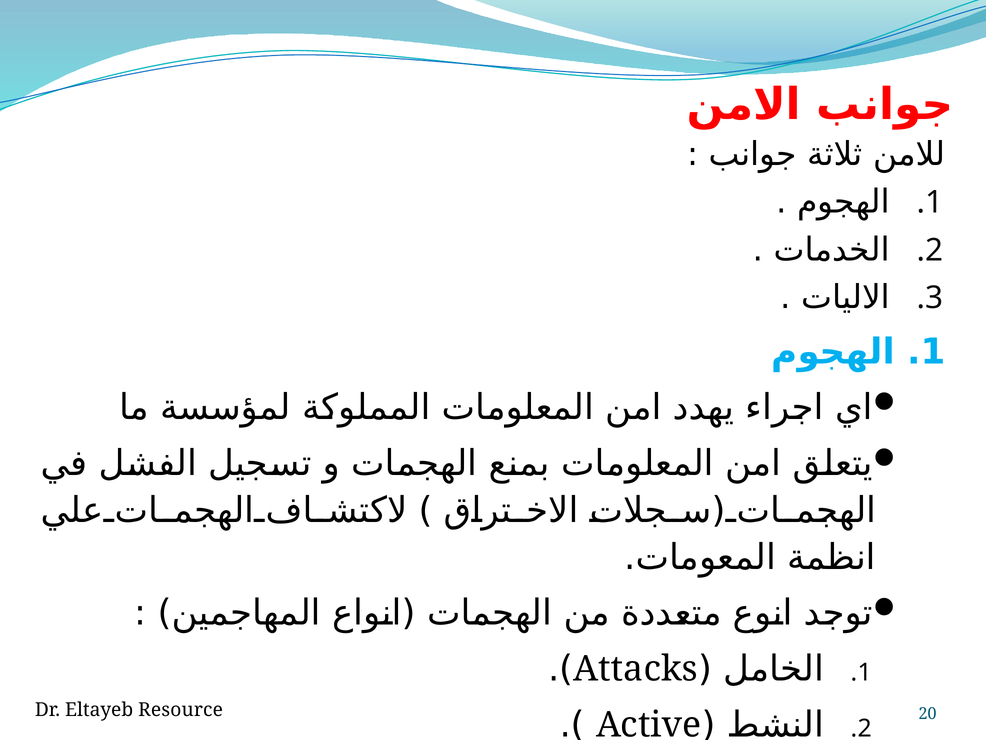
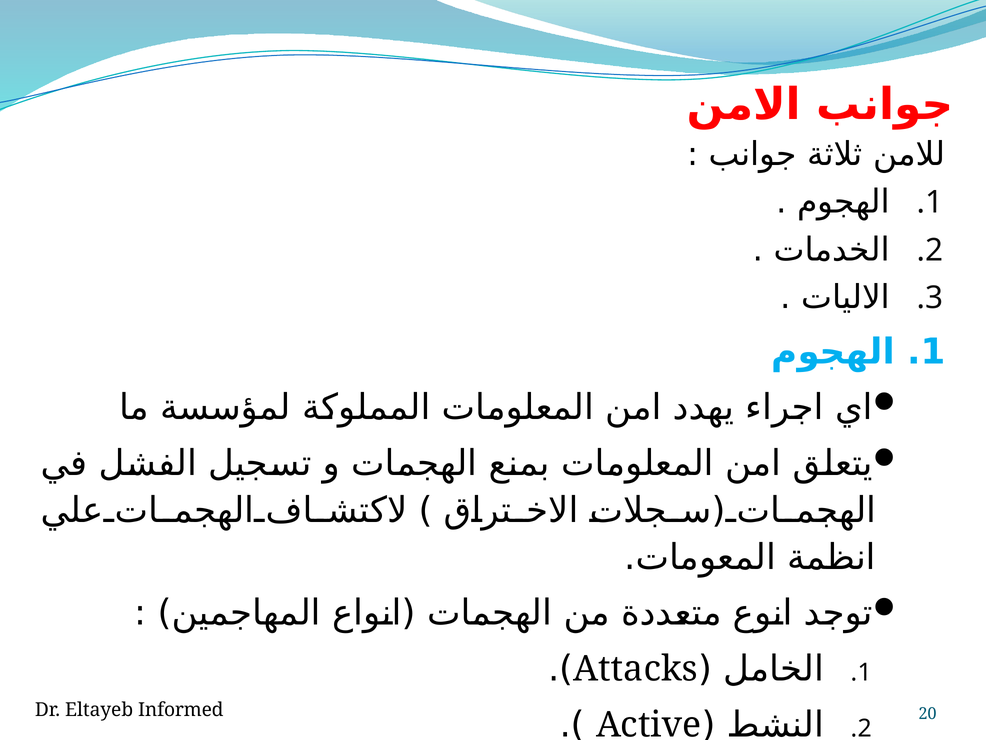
Resource: Resource -> Informed (181, 709)
